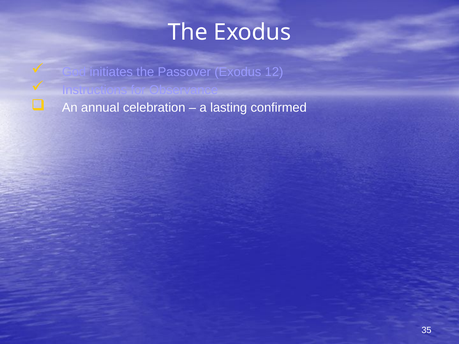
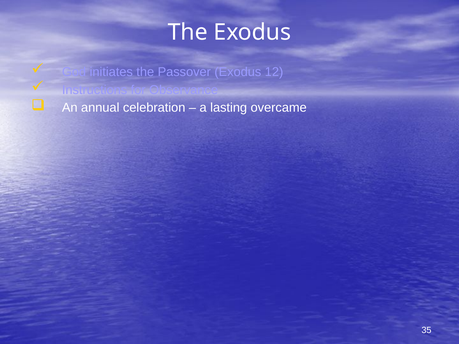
confirmed: confirmed -> overcame (279, 108)
